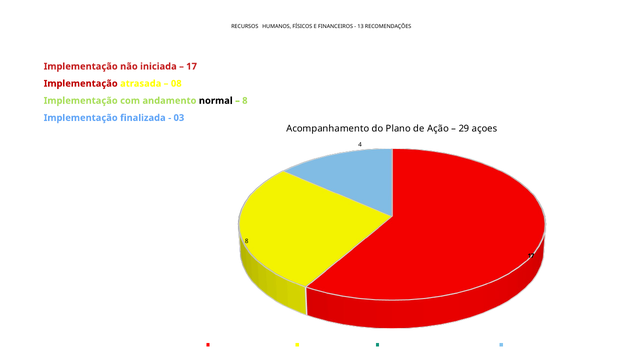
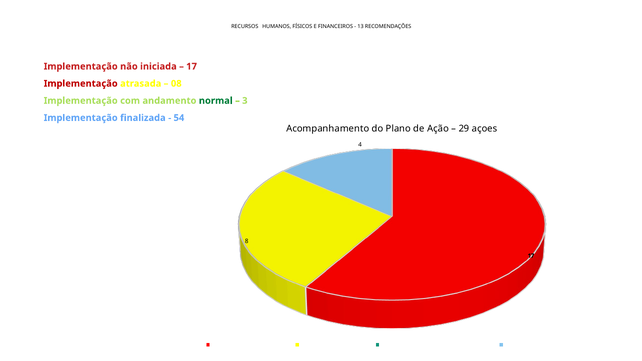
normal colour: black -> green (216, 101)
8: 8 -> 3 (245, 101)
03: 03 -> 54 (179, 118)
